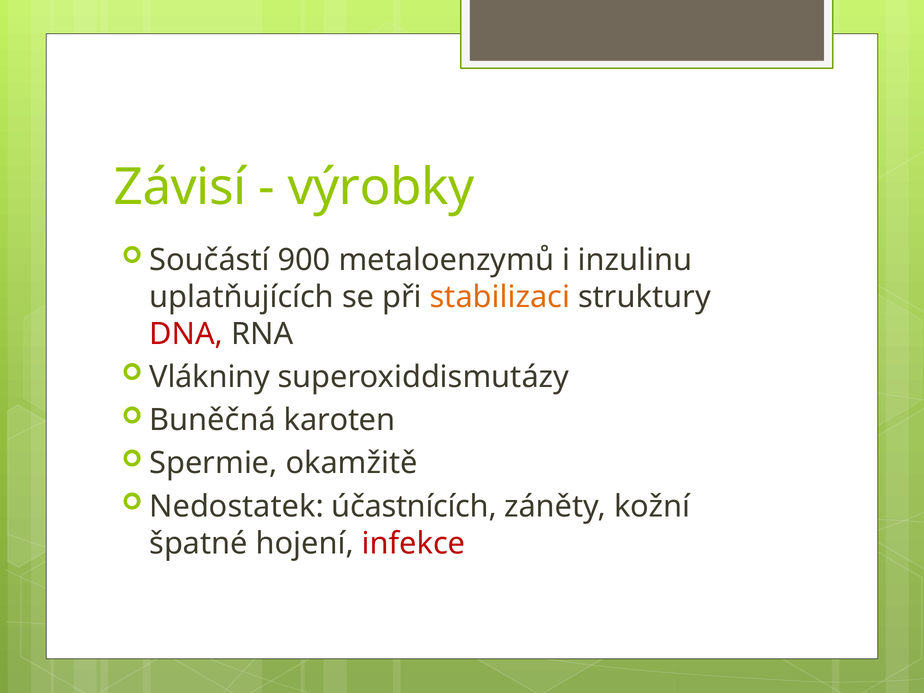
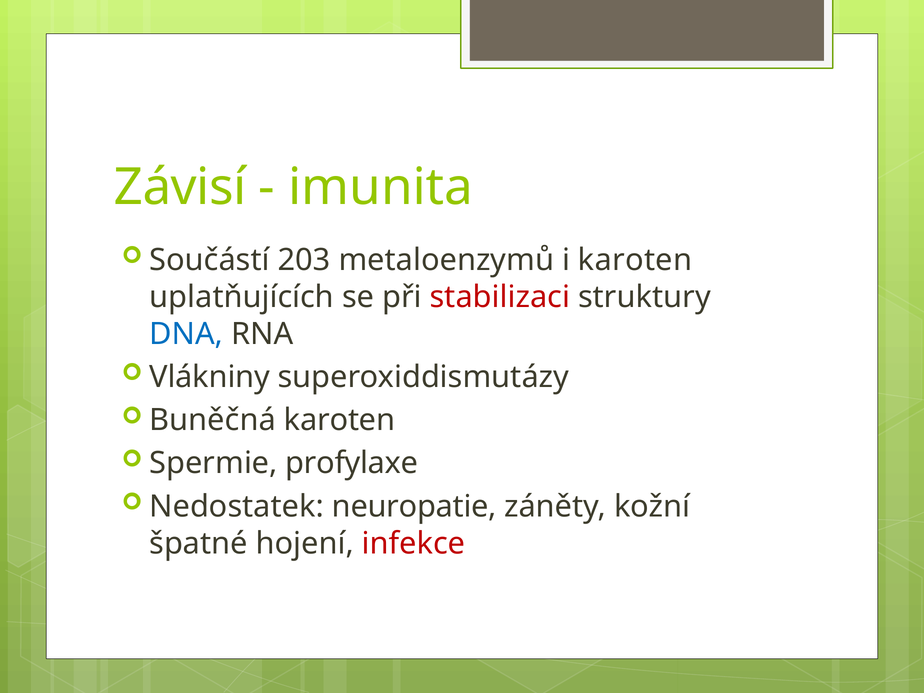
výrobky: výrobky -> imunita (381, 188)
900: 900 -> 203 (304, 260)
i inzulinu: inzulinu -> karoten (635, 260)
stabilizaci colour: orange -> red (500, 297)
DNA colour: red -> blue (186, 334)
okamžitě: okamžitě -> profylaxe (352, 463)
účastnících: účastnících -> neuropatie (414, 506)
